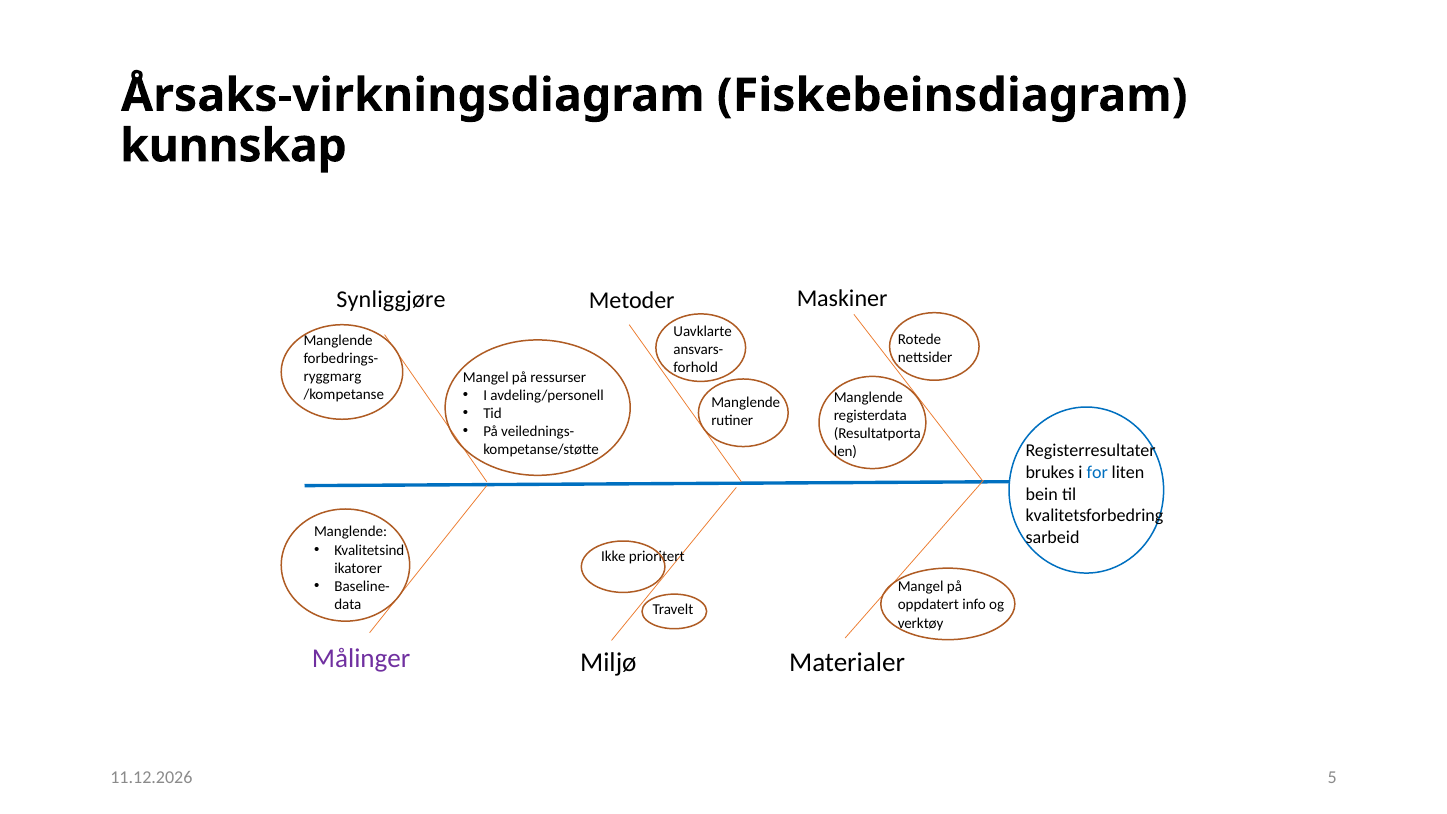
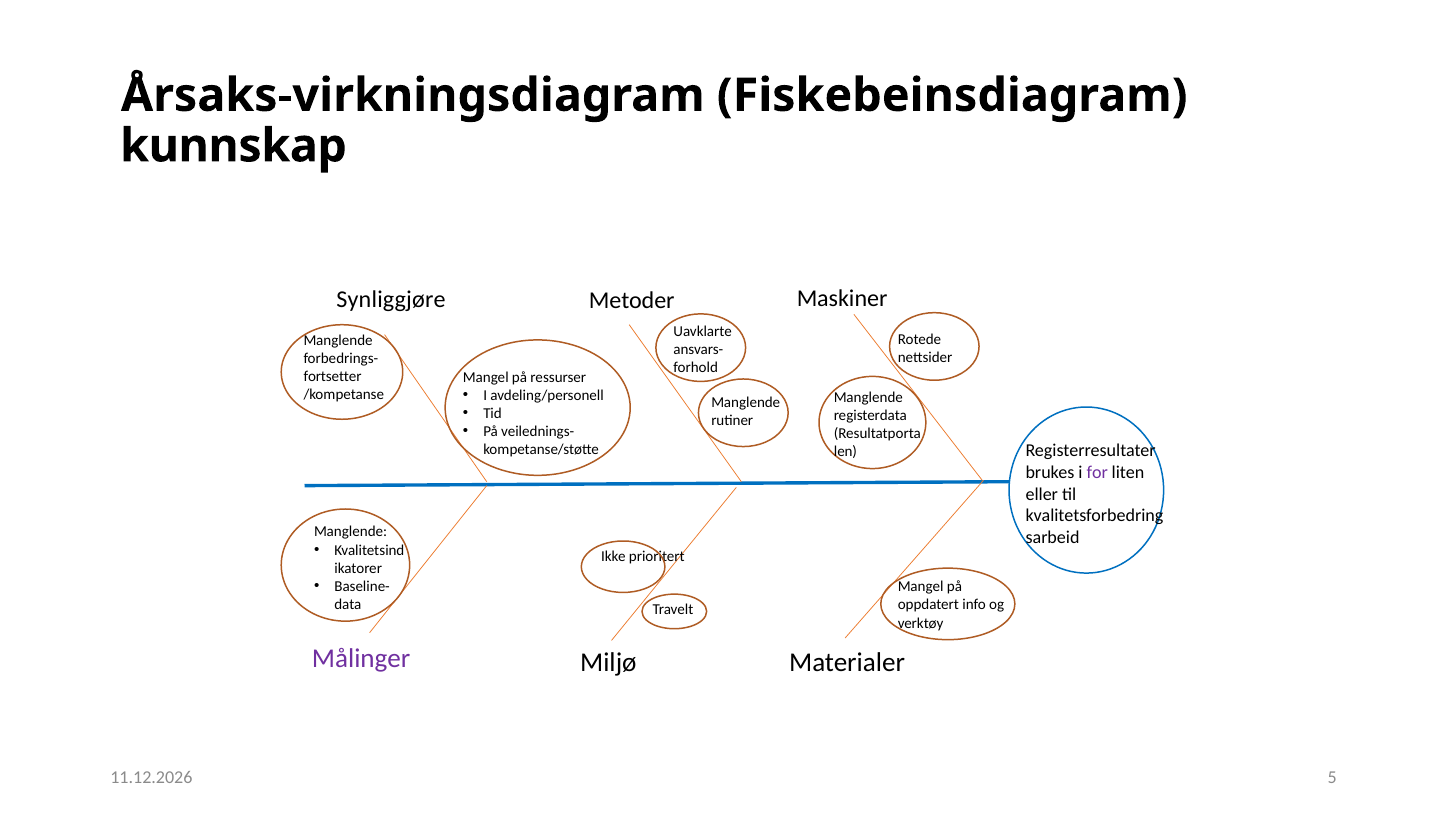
ryggmarg: ryggmarg -> fortsetter (333, 376)
for colour: blue -> purple (1097, 472)
bein: bein -> eller (1042, 494)
